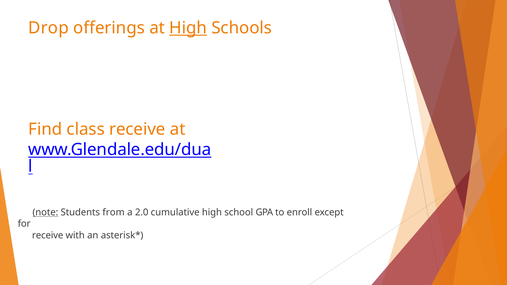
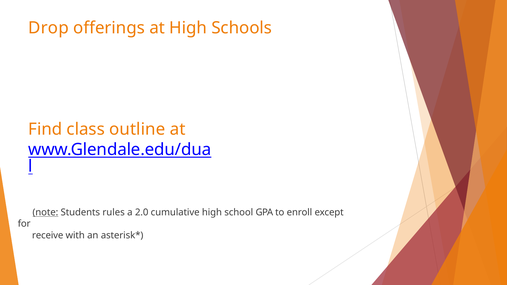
High underline: present -> none (188, 28)
class receive: receive -> outline (137, 129)
from: from -> rules (114, 213)
